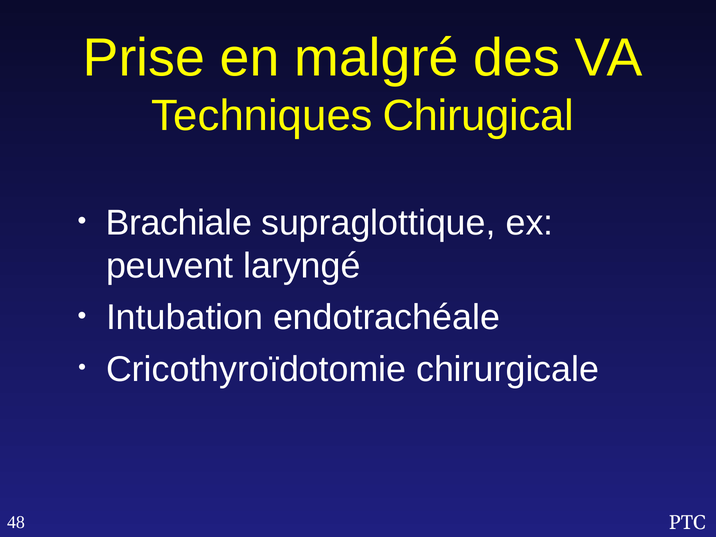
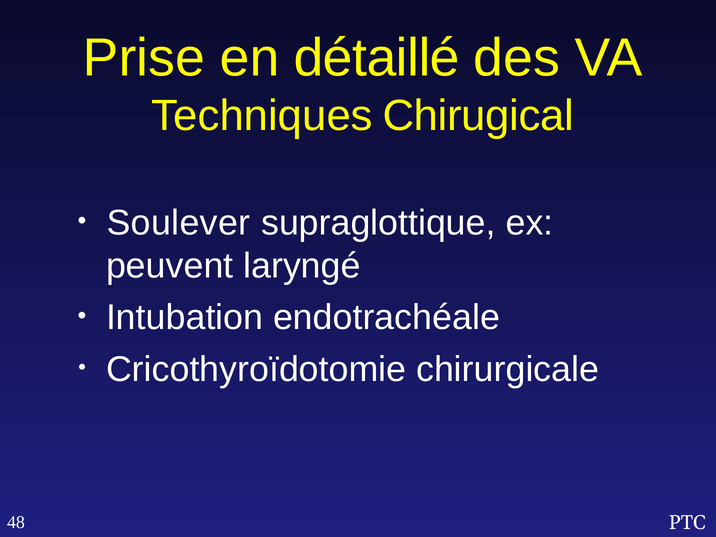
malgré: malgré -> détaillé (377, 58)
Brachiale: Brachiale -> Soulever (178, 223)
